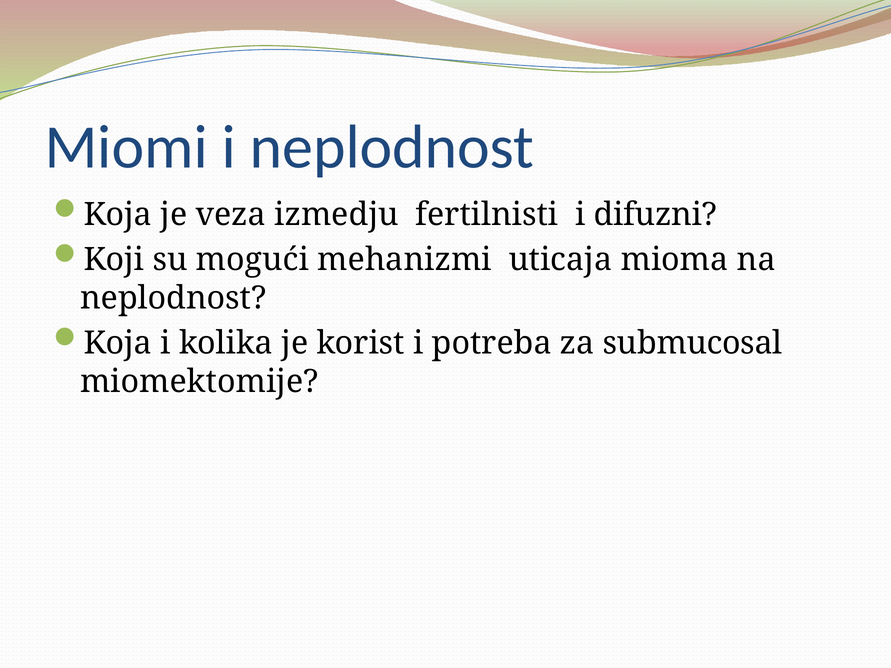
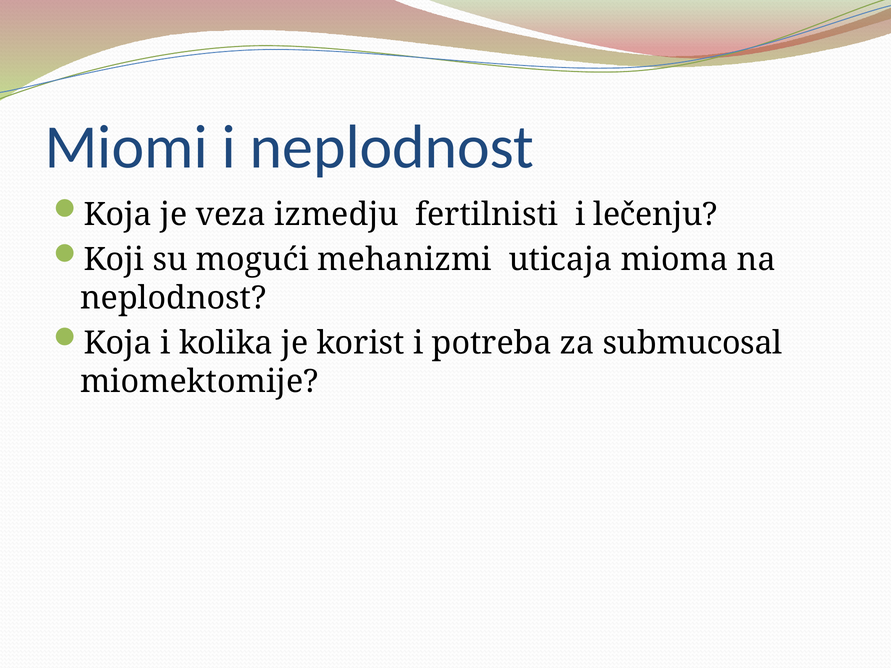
difuzni: difuzni -> lečenju (655, 215)
